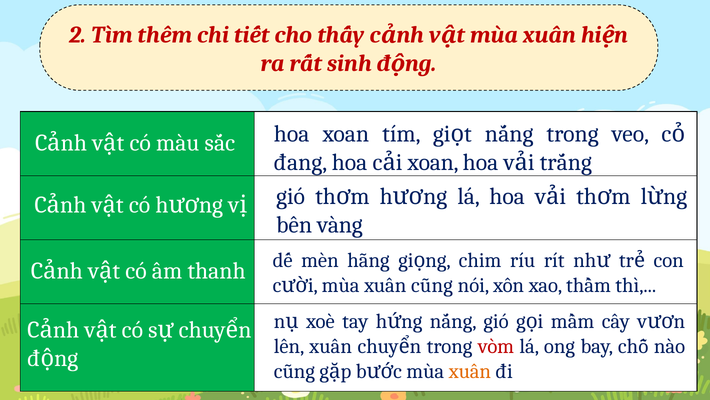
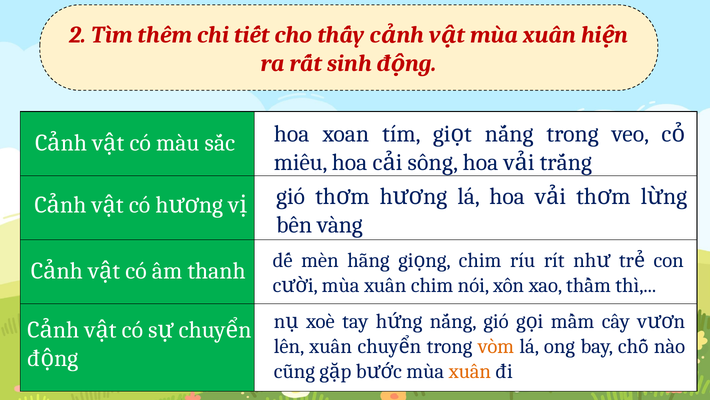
đang: đang -> miêu (301, 162)
xoan: xoan -> sông (433, 162)
xuân cũng: cũng -> chim (432, 285)
vòm colour: red -> orange (496, 346)
